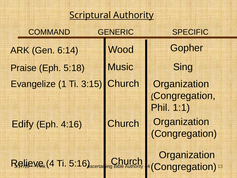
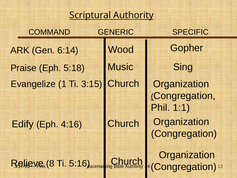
4: 4 -> 8 (50, 163)
